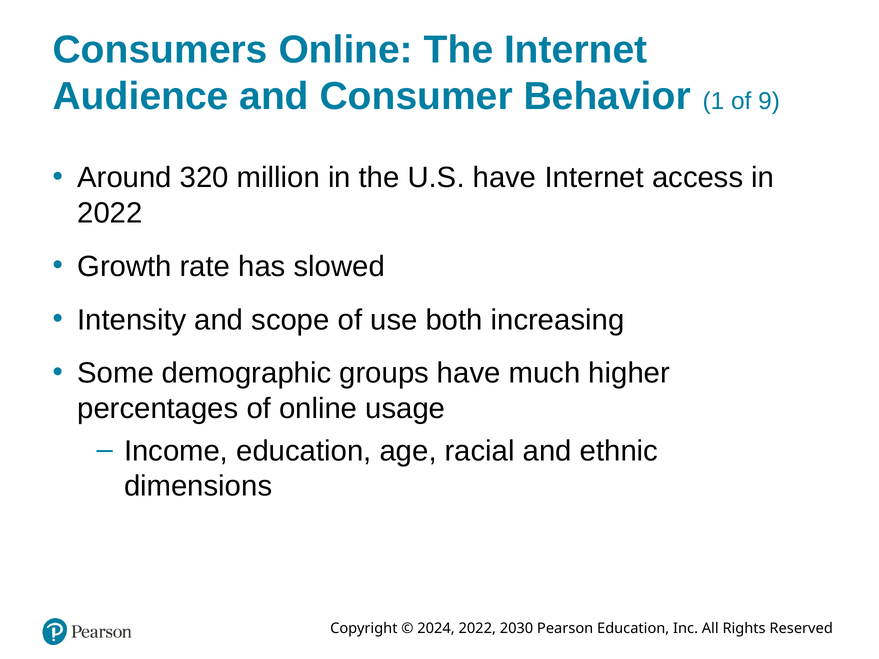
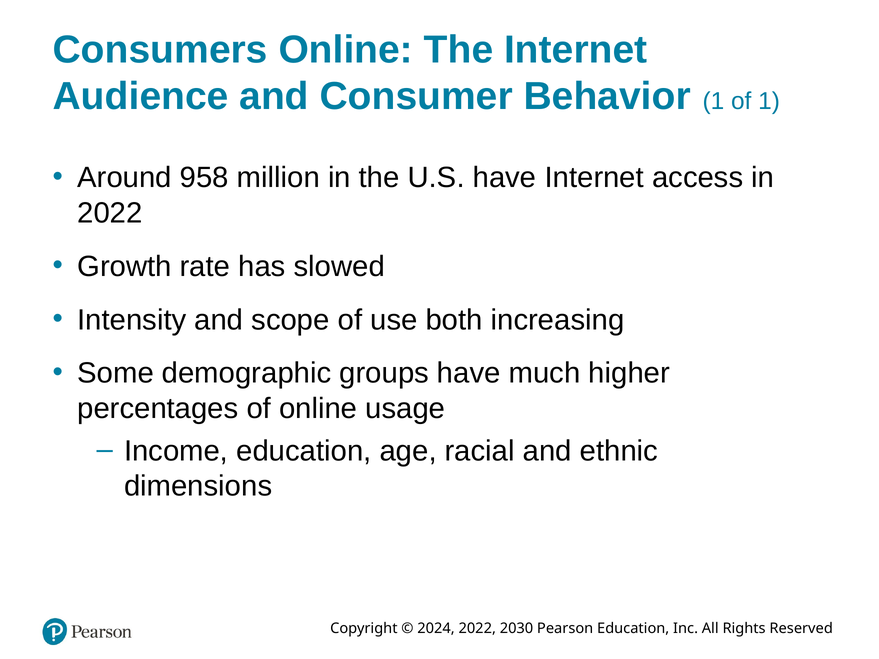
of 9: 9 -> 1 (769, 101)
320: 320 -> 958 (204, 178)
